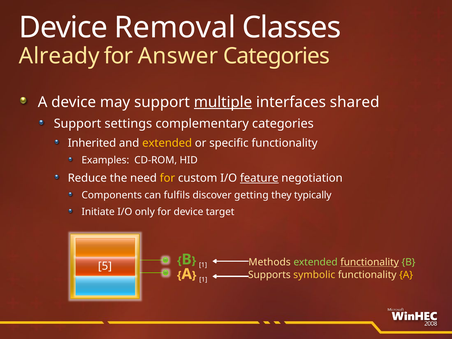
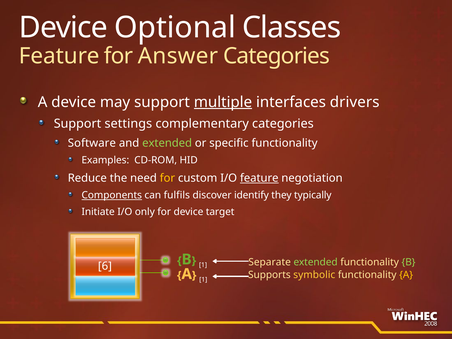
Removal: Removal -> Optional (175, 27)
Already: Already -> Feature (59, 56)
shared: shared -> drivers (355, 102)
Inherited: Inherited -> Software (92, 143)
extended colour: yellow -> light green (167, 143)
Components underline: none -> present (112, 195)
getting: getting -> identify (251, 195)
Methods: Methods -> Separate (270, 262)
functionality underline: present -> none (370, 262)
5: 5 -> 6 (105, 266)
